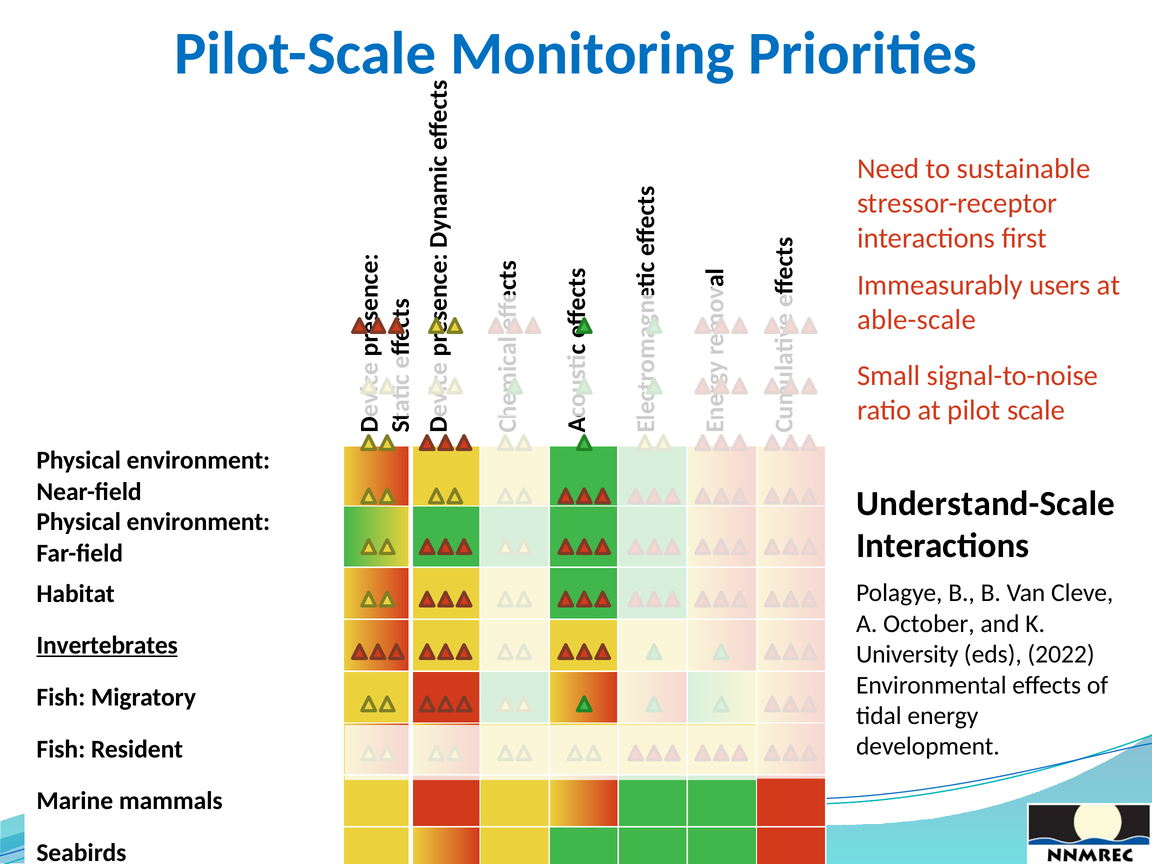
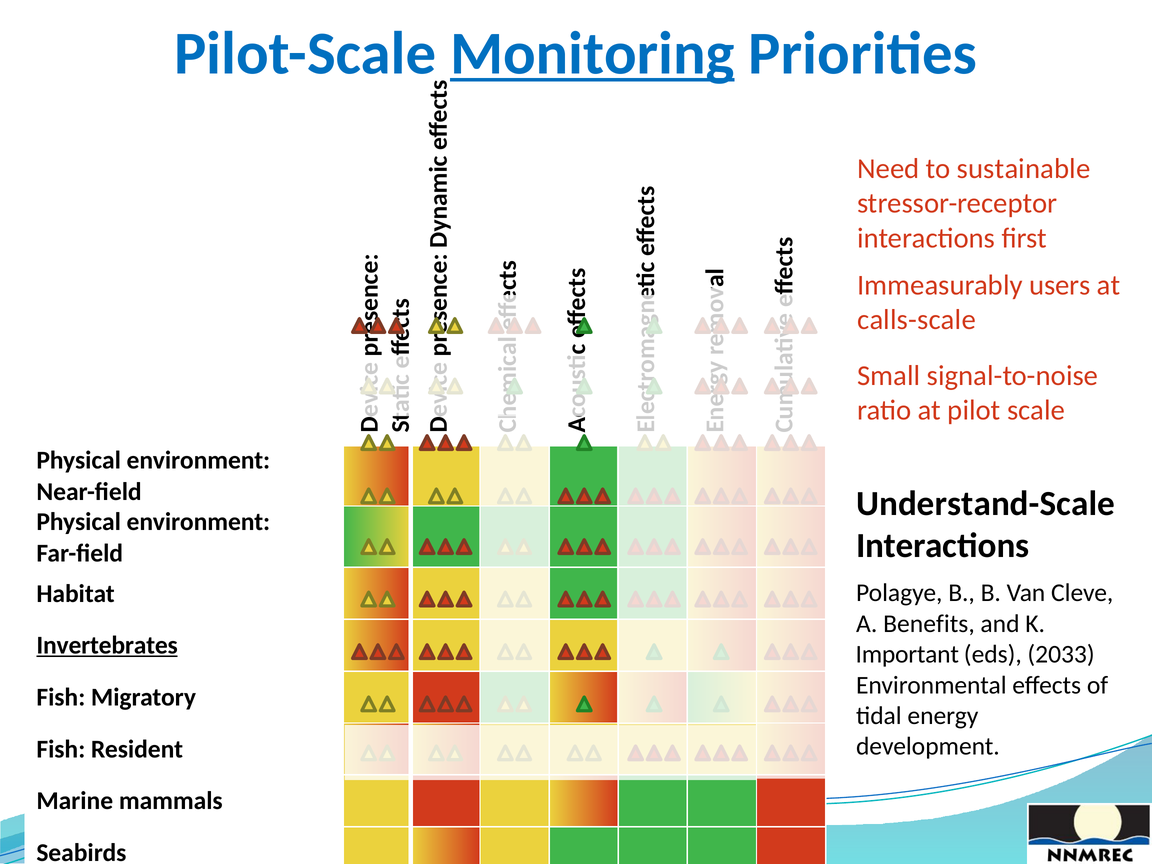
Monitoring underline: none -> present (592, 53)
able-scale: able-scale -> calls-scale (917, 320)
October: October -> Benefits (929, 624)
University: University -> Important (907, 654)
2022: 2022 -> 2033 (1061, 654)
